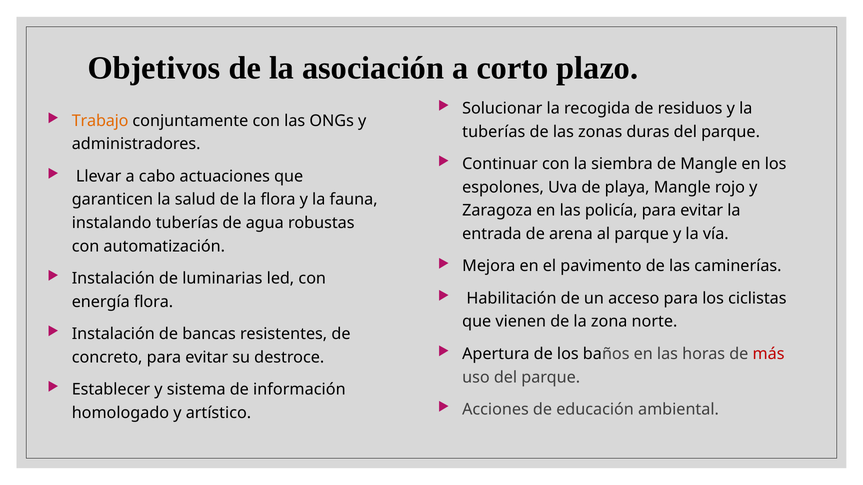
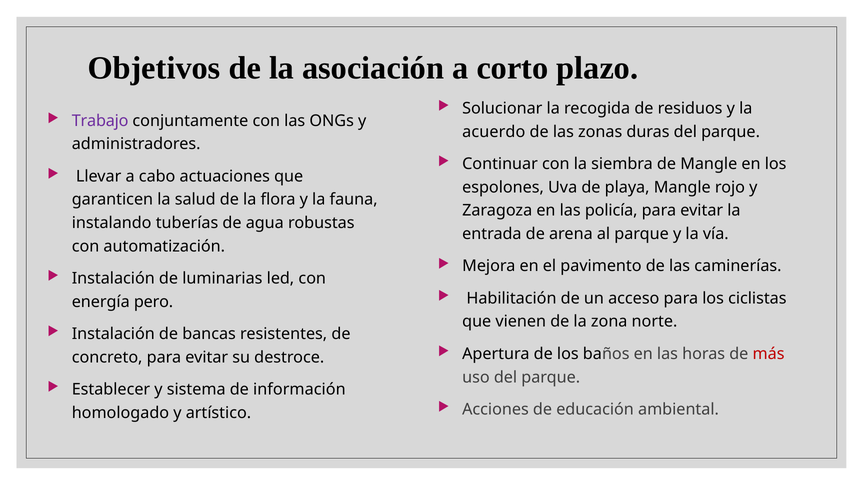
Trabajo colour: orange -> purple (100, 121)
tuberías: tuberías -> acuerdo (494, 132)
energía flora: flora -> pero (154, 302)
